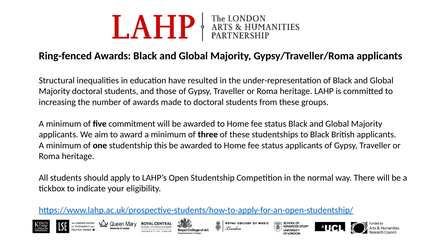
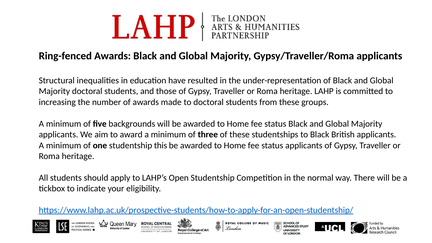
commitment: commitment -> backgrounds (132, 124)
